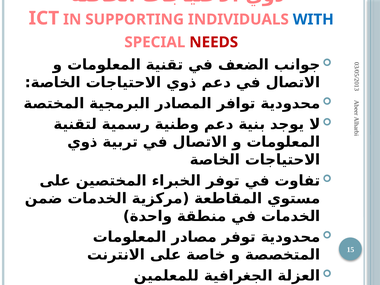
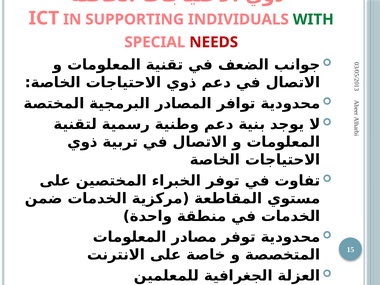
WITH colour: blue -> green (313, 19)
